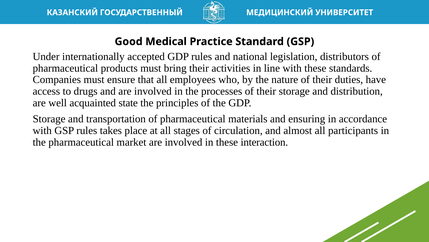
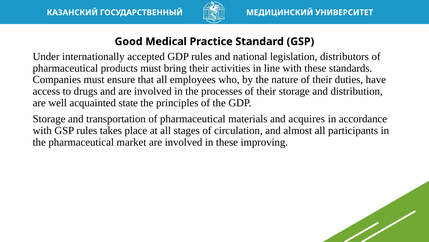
ensuring: ensuring -> acquires (307, 119)
interaction: interaction -> improving (264, 142)
